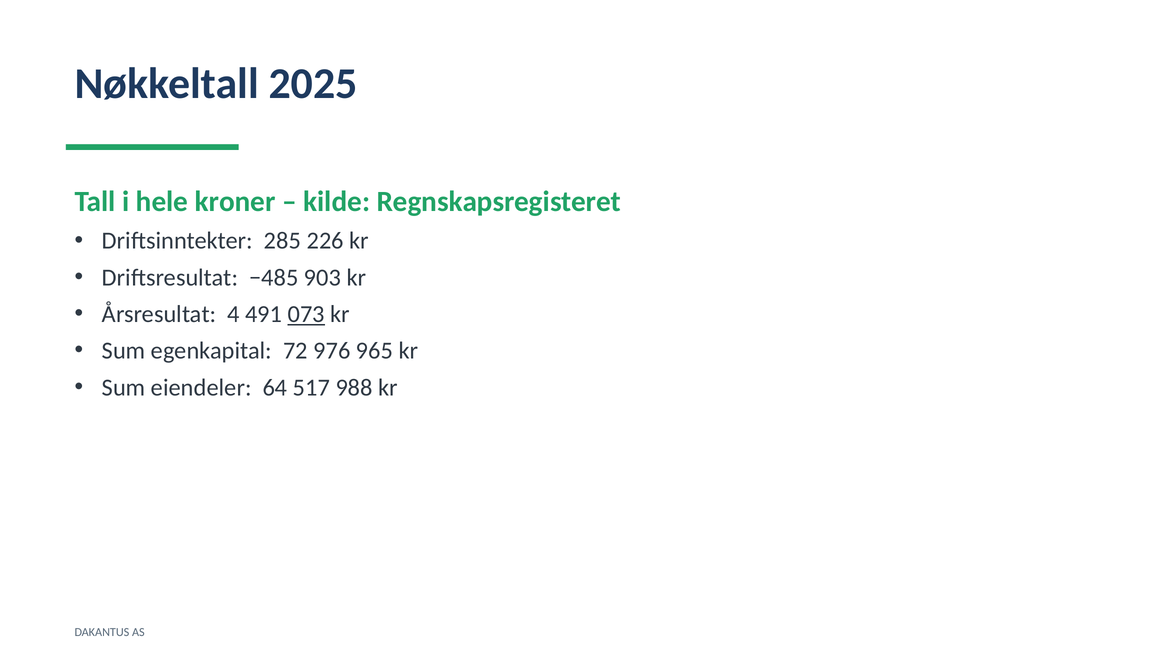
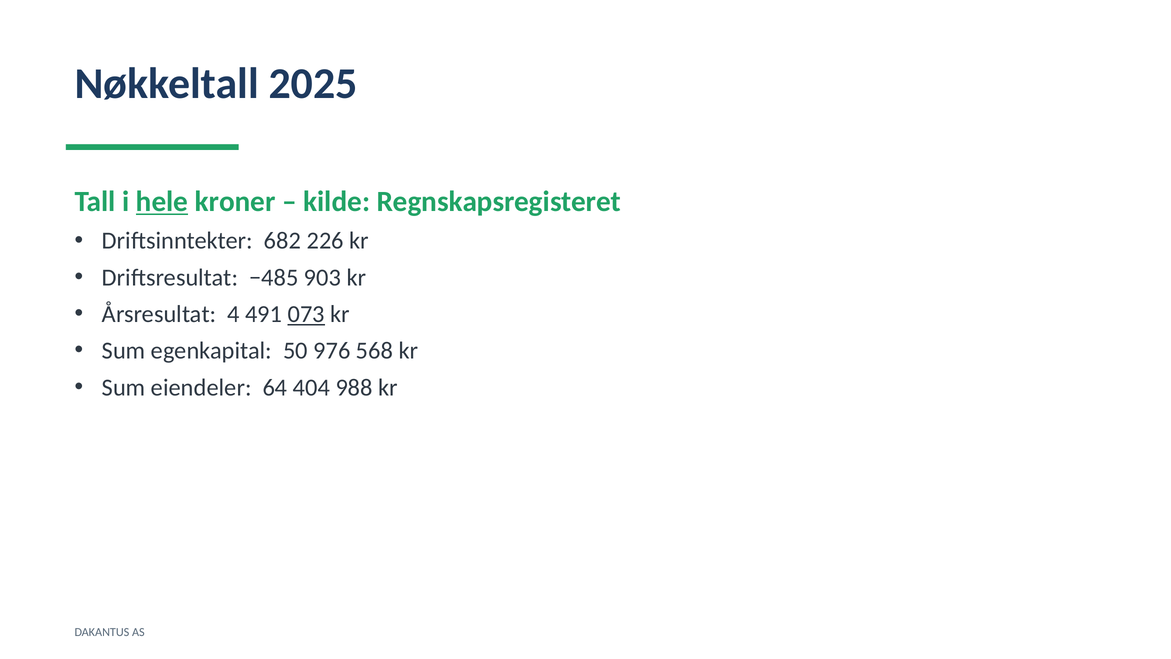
hele underline: none -> present (162, 202)
285: 285 -> 682 (282, 241)
72: 72 -> 50 (295, 351)
965: 965 -> 568 (375, 351)
517: 517 -> 404 (311, 387)
